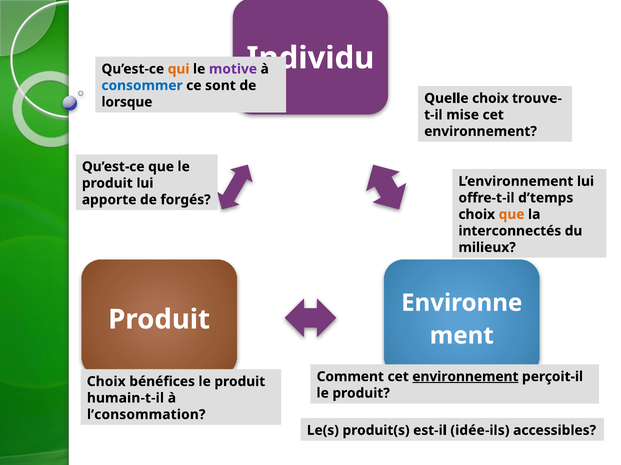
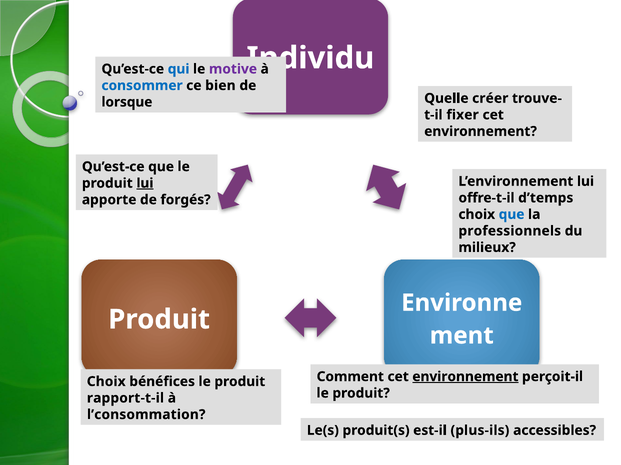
qui colour: orange -> blue (179, 69)
sont: sont -> bien (220, 86)
Quelle choix: choix -> créer (490, 98)
mise: mise -> fixer (463, 115)
lui underline: none -> present (145, 183)
que colour: orange -> blue (512, 215)
interconnectés: interconnectés -> professionnels (510, 231)
humain-t-il: humain-t-il -> rapport-t-il (125, 399)
idée-ils: idée-ils -> plus-ils (480, 431)
